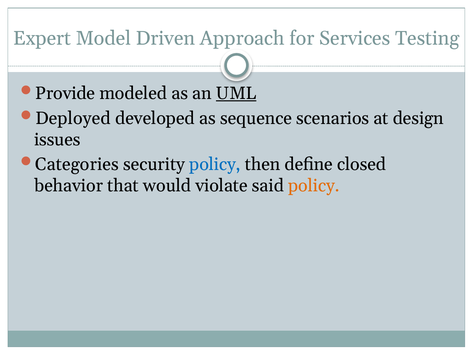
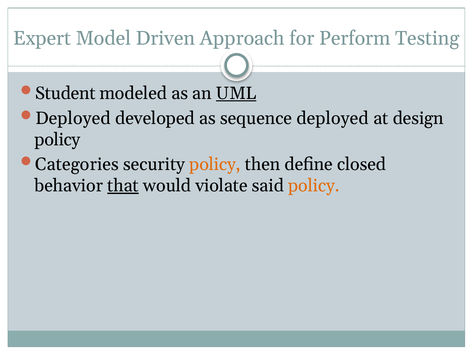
Services: Services -> Perform (355, 38)
Provide: Provide -> Student (65, 93)
sequence scenarios: scenarios -> deployed (333, 118)
issues: issues -> policy (57, 139)
policy colour: blue -> orange (215, 164)
that underline: none -> present (123, 186)
